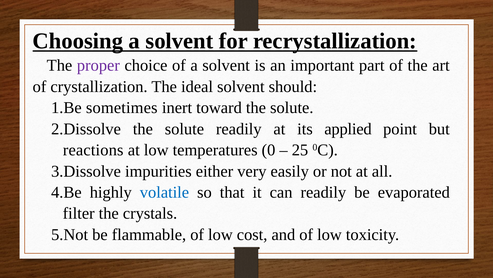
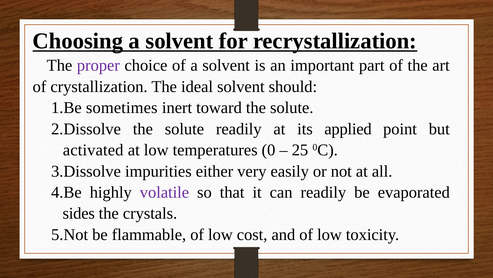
reactions: reactions -> activated (93, 150)
volatile colour: blue -> purple (164, 192)
filter: filter -> sides (79, 213)
